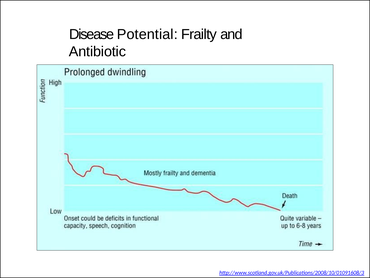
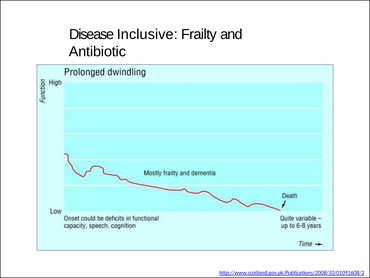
Potential: Potential -> Inclusive (147, 34)
